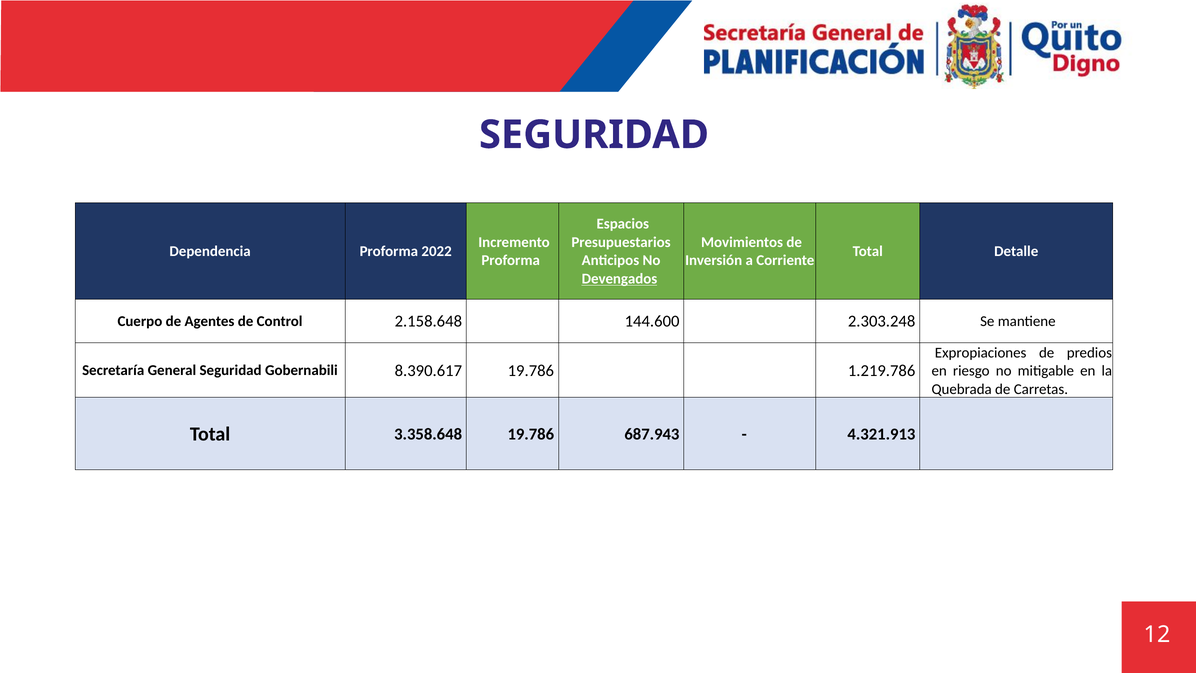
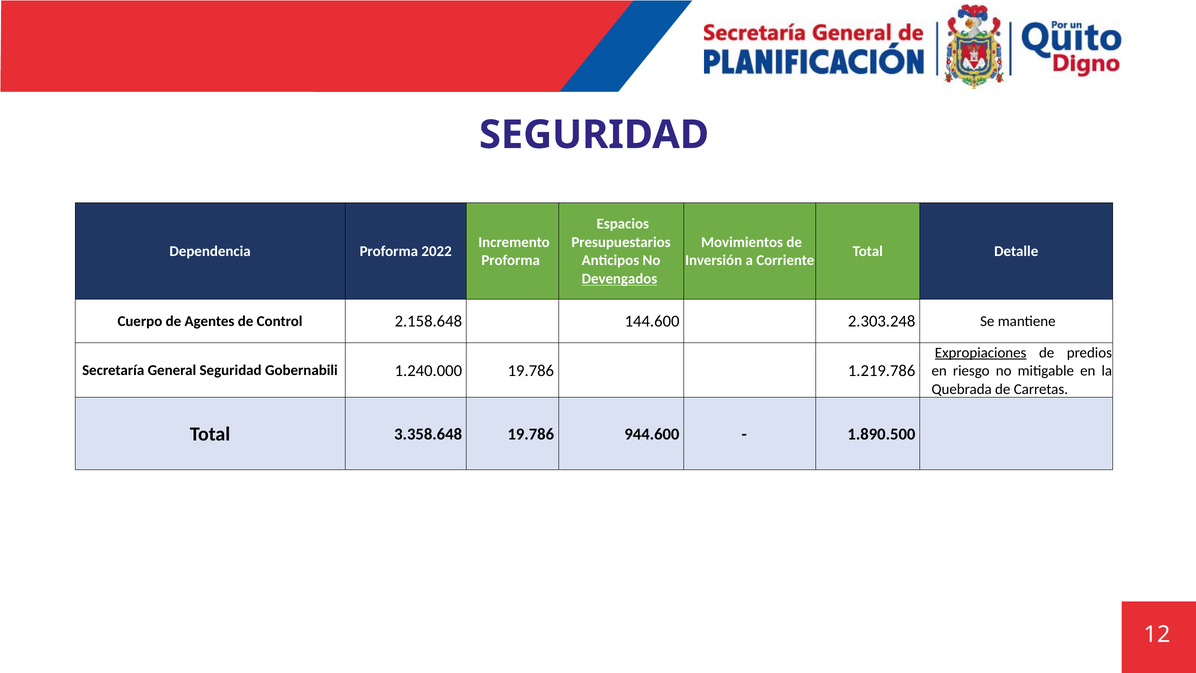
Expropiaciones underline: none -> present (981, 353)
8.390.617: 8.390.617 -> 1.240.000 (428, 370)
687.943: 687.943 -> 944.600 (652, 434)
4.321.913: 4.321.913 -> 1.890.500 (881, 434)
